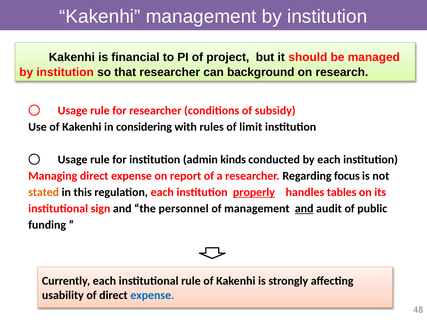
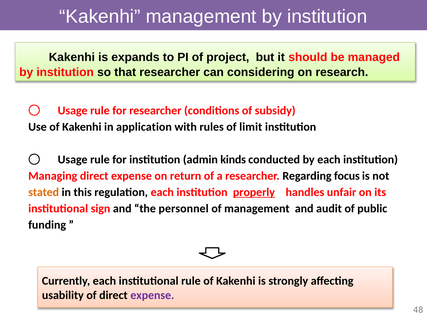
financial: financial -> expands (135, 57)
background: background -> considering (261, 72)
considering: considering -> application (144, 127)
report: report -> return (186, 176)
tables: tables -> unfair (342, 192)
and underline: present -> none (304, 209)
expense colour: blue -> purple (152, 295)
